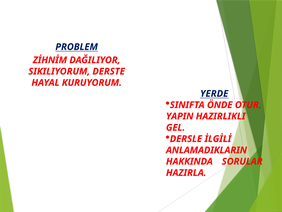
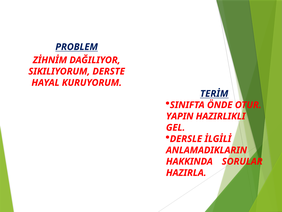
YERDE: YERDE -> TERİM (214, 93)
